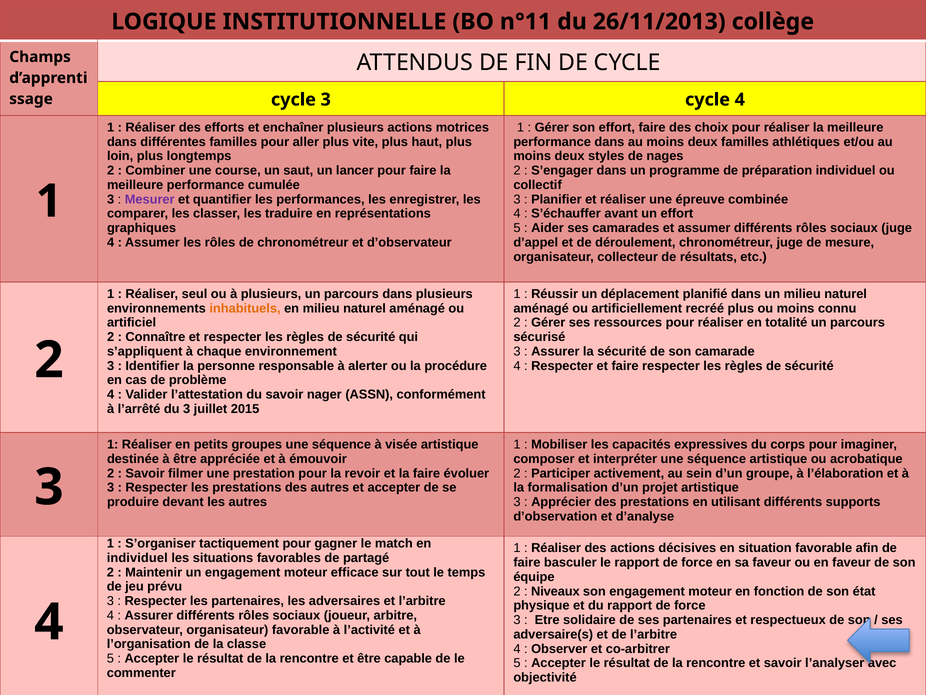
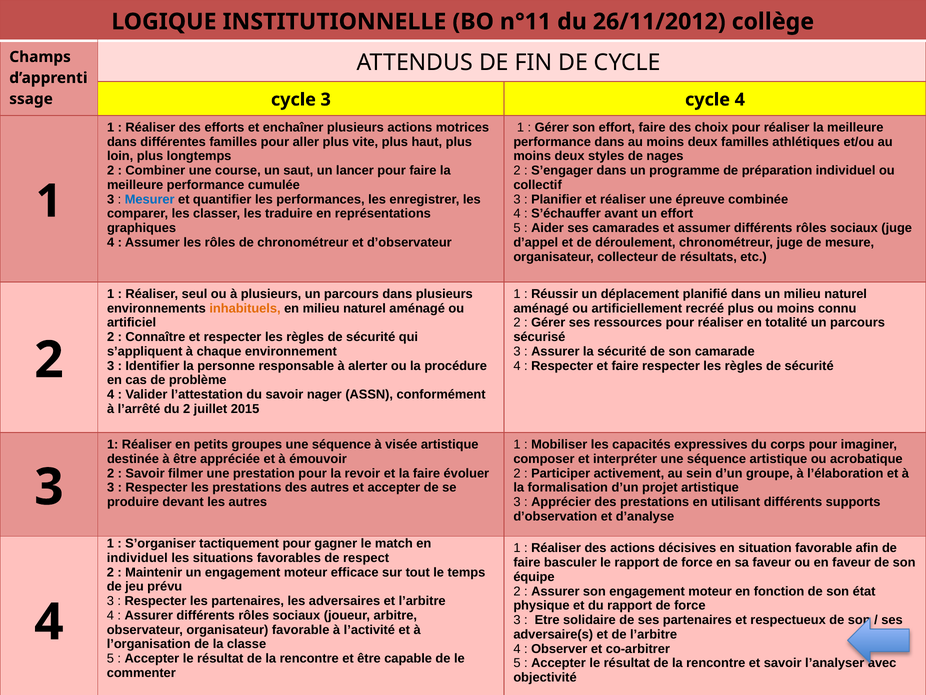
26/11/2013: 26/11/2013 -> 26/11/2012 (659, 22)
Mesurer colour: purple -> blue (150, 199)
du 3: 3 -> 2 (187, 409)
partagé: partagé -> respect (366, 558)
Niveaux: Niveaux -> Assurer (555, 591)
